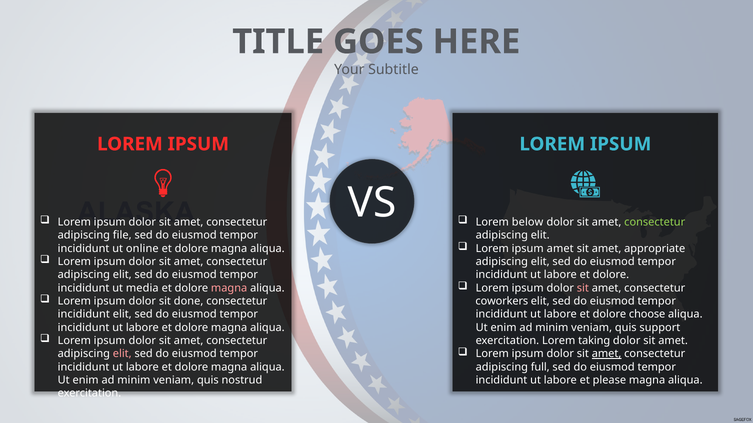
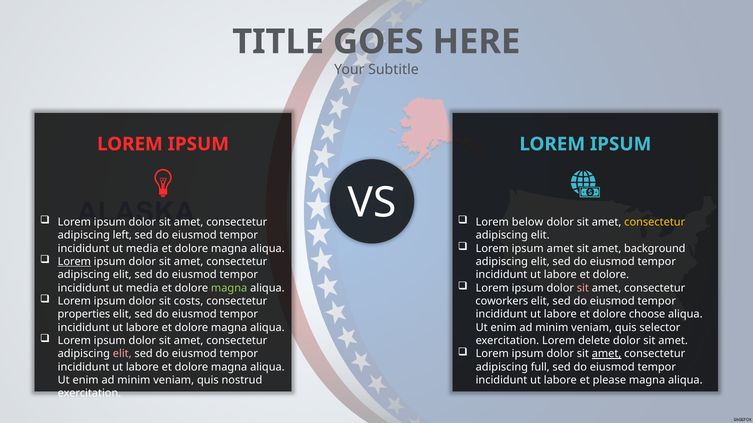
consectetur colour: light green -> yellow (655, 222)
file: file -> left (122, 236)
appropriate: appropriate -> background (655, 249)
online: online -> media (142, 249)
Lorem underline: none -> present (74, 262)
magna colour: pink -> light green (229, 288)
done: done -> costs (189, 302)
incididunt: incididunt -> properties (84, 315)
support: support -> selector (660, 328)
taking: taking -> delete (594, 341)
